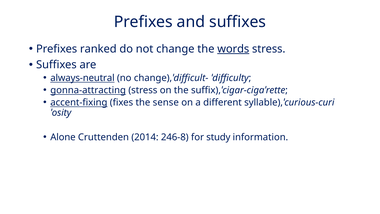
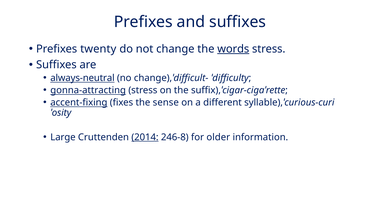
ranked: ranked -> twenty (98, 49)
Alone: Alone -> Large (63, 137)
2014 underline: none -> present (145, 137)
study: study -> older (218, 137)
